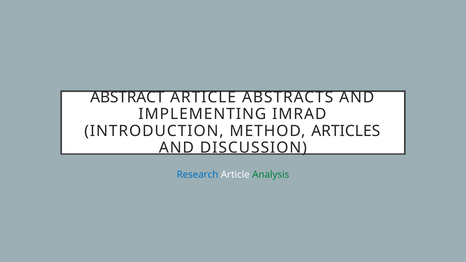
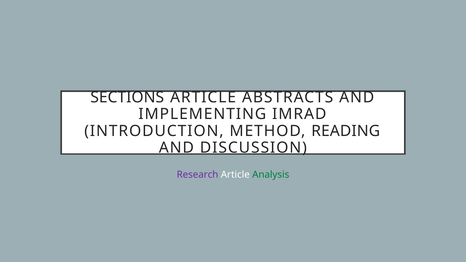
ABSTRACT: ABSTRACT -> SECTIONS (127, 97)
ARTICLES: ARTICLES -> READING (346, 131)
Research colour: blue -> purple (198, 175)
